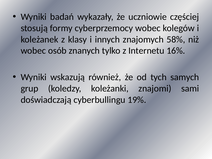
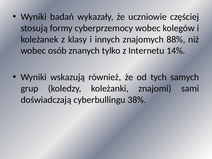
58%: 58% -> 88% (176, 39)
16%: 16% -> 14% (176, 51)
19%: 19% -> 38% (137, 100)
